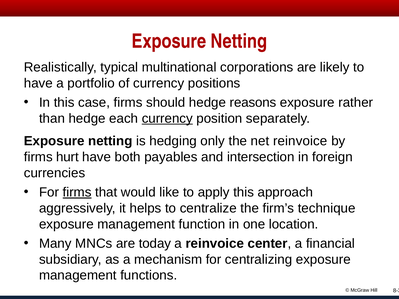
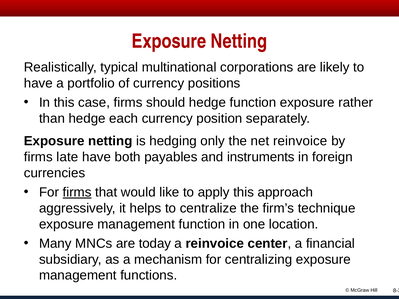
hedge reasons: reasons -> function (253, 103)
currency underline: present -> none (167, 119)
hurt: hurt -> late (67, 157)
intersection: intersection -> instruments (261, 157)
